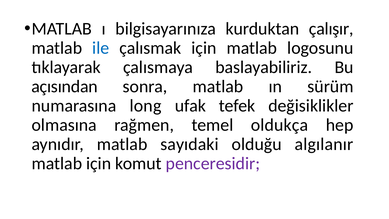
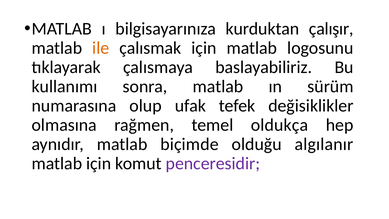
ile colour: blue -> orange (101, 48)
açısından: açısından -> kullanımı (64, 86)
long: long -> olup (146, 106)
sayıdaki: sayıdaki -> biçimde (189, 144)
